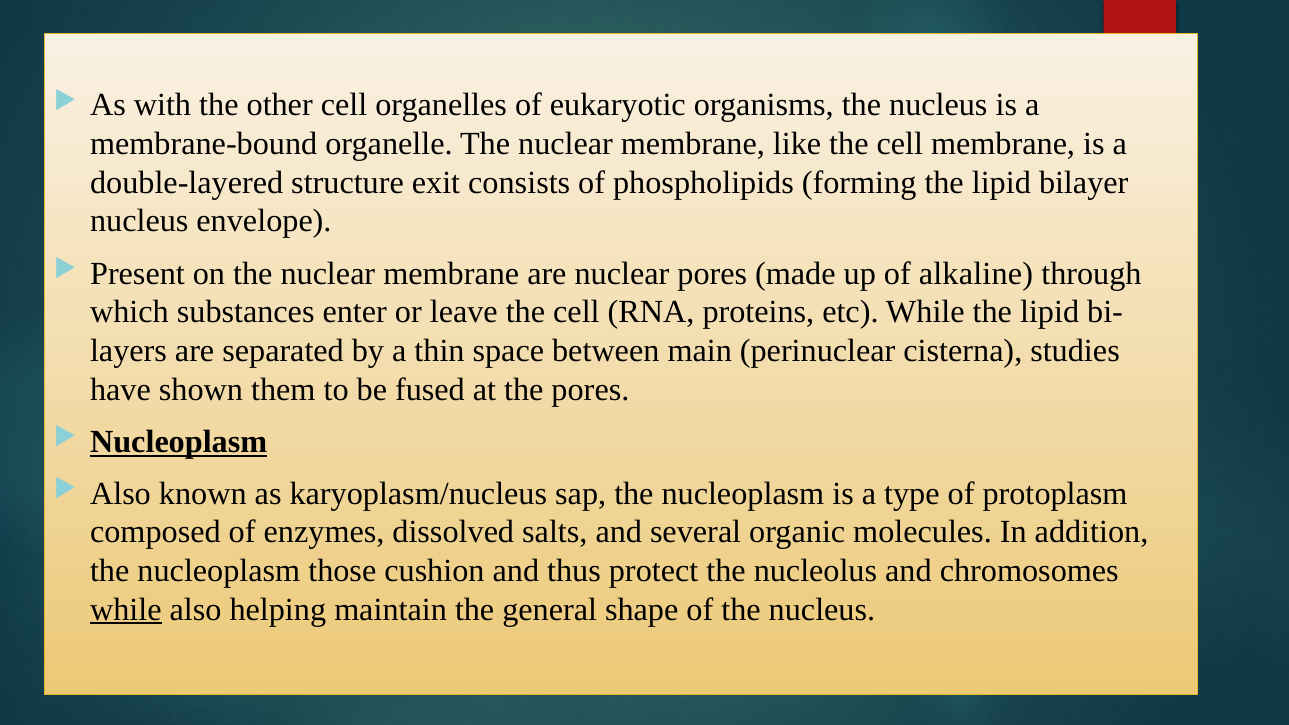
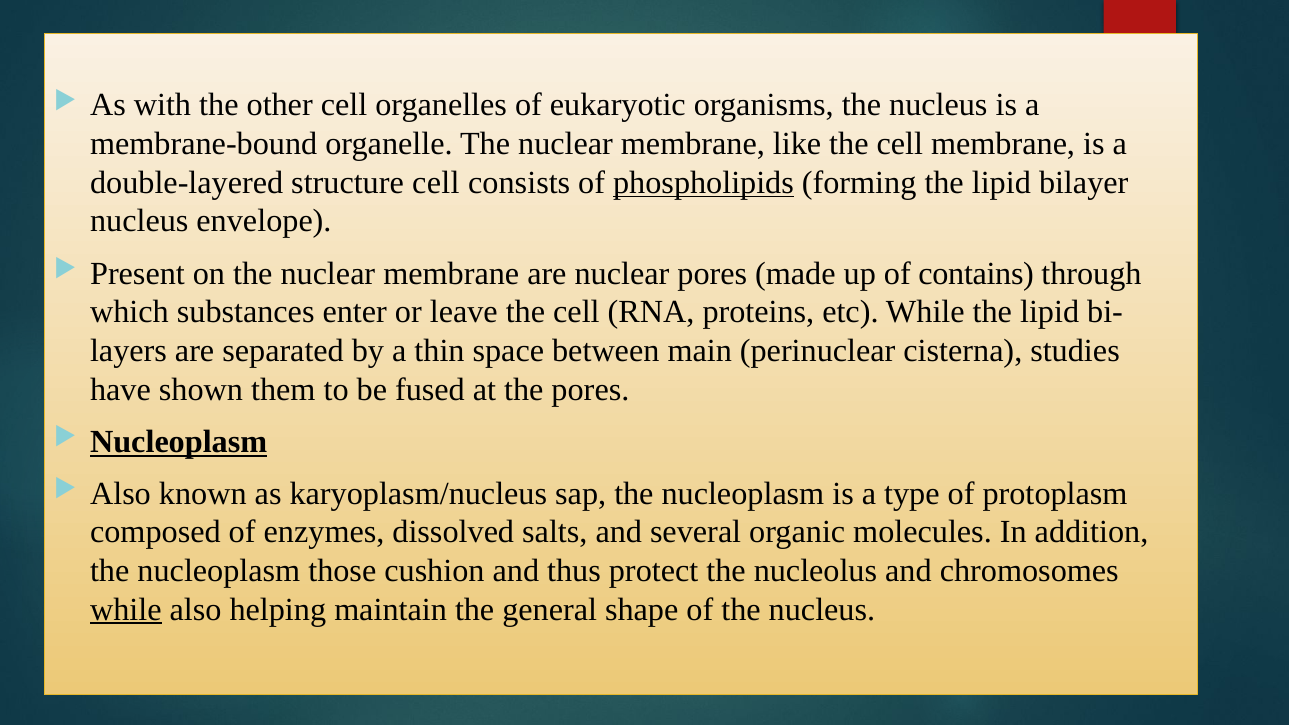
structure exit: exit -> cell (436, 183)
phospholipids underline: none -> present (704, 183)
alkaline: alkaline -> contains (976, 273)
